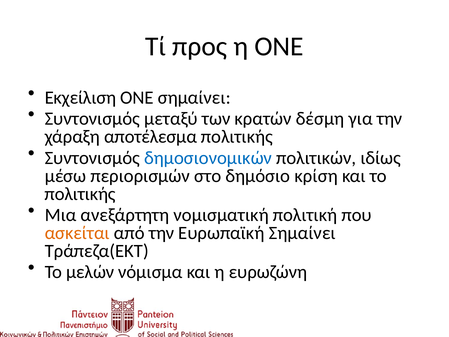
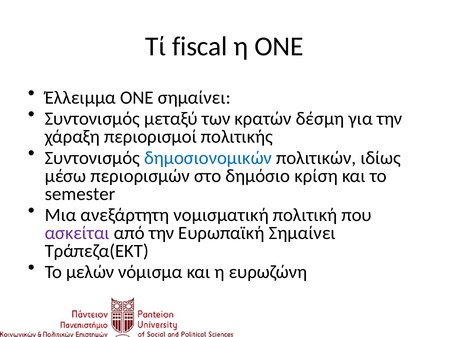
προς: προς -> fiscal (200, 46)
Εκχείλιση: Εκχείλιση -> Έλλειμμα (80, 98)
αποτέλεσμα: αποτέλεσμα -> περιορισμοί (151, 137)
πολιτικής: πολιτικής -> semester (80, 194)
ασκείται colour: orange -> purple (77, 233)
